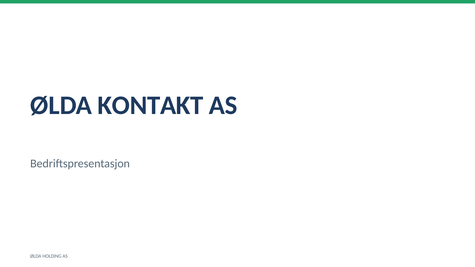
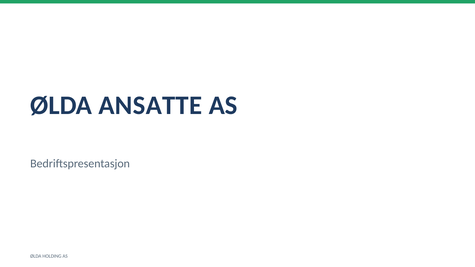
KONTAKT: KONTAKT -> ANSATTE (150, 105)
